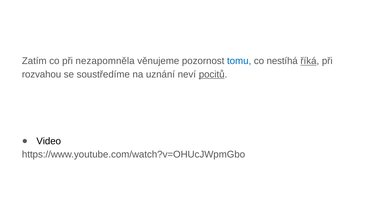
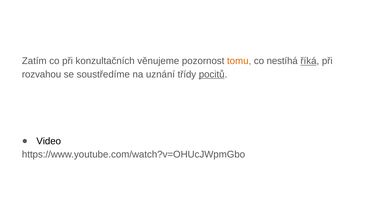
nezapomněla: nezapomněla -> konzultačních (105, 61)
tomu colour: blue -> orange (239, 61)
neví: neví -> třídy (187, 74)
